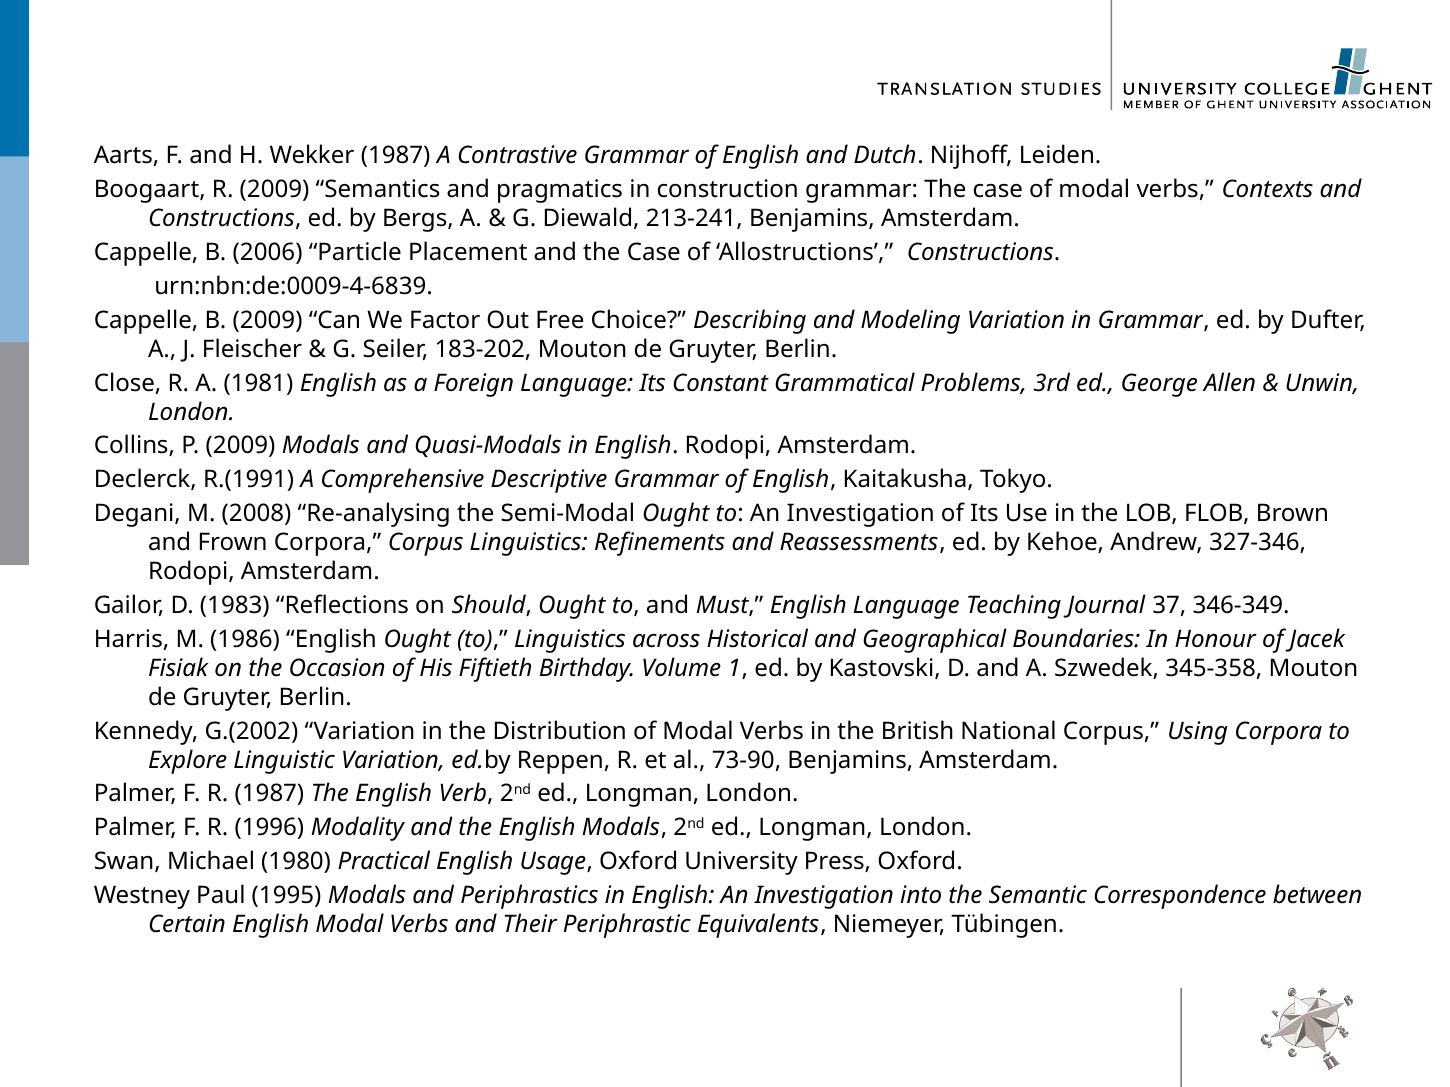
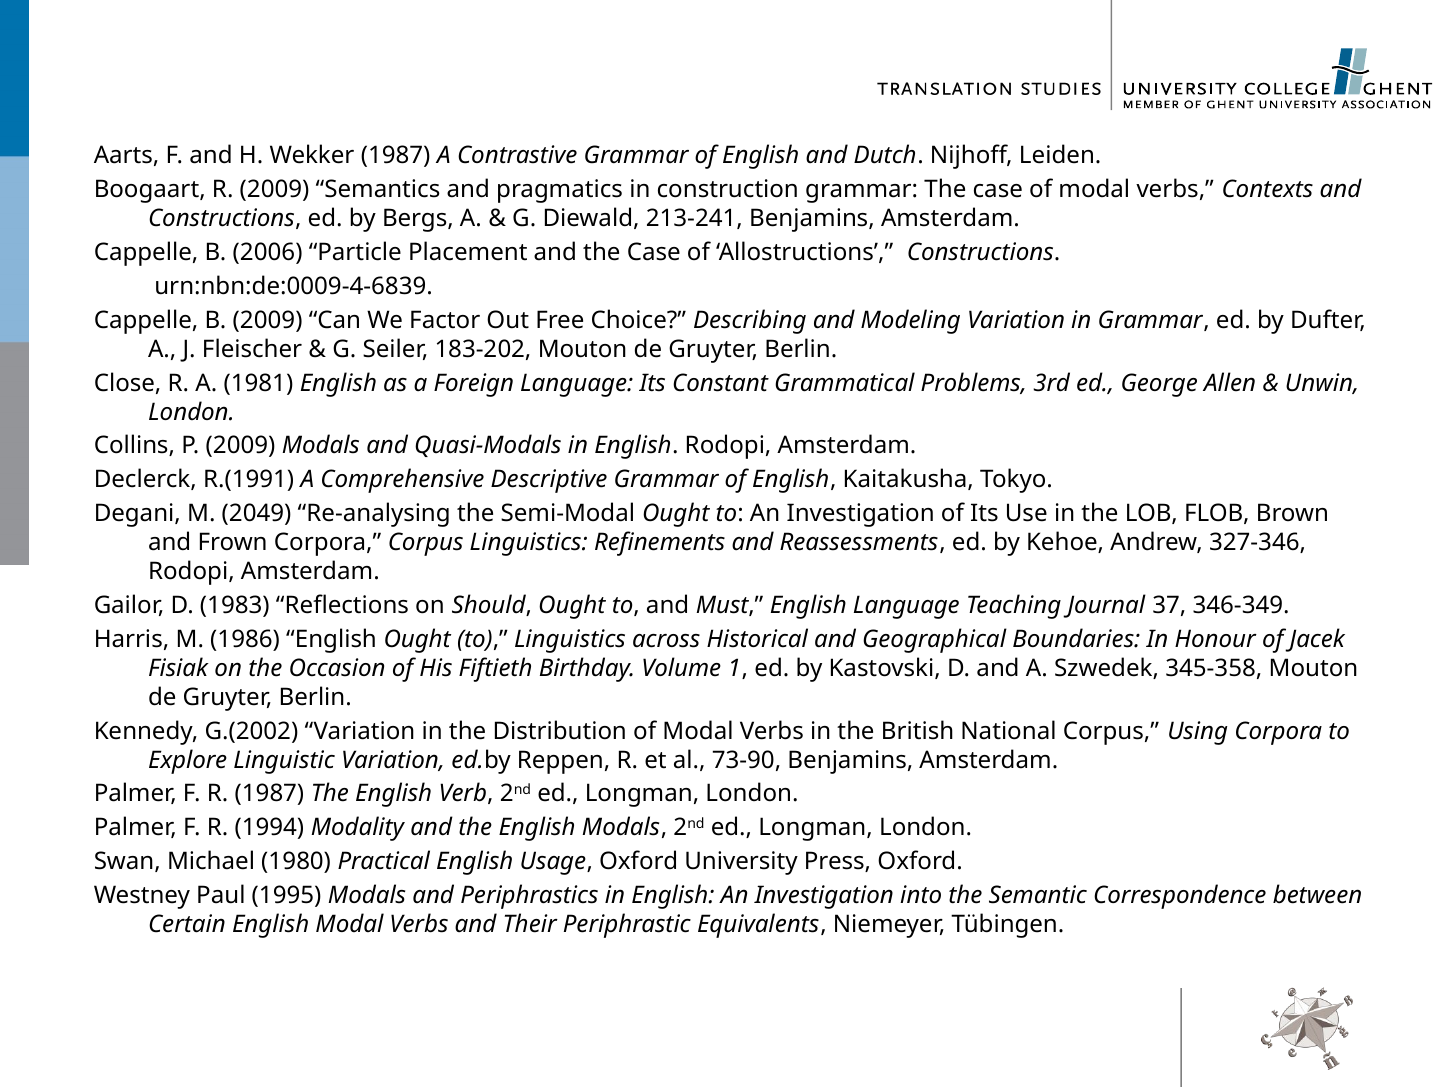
2008: 2008 -> 2049 (257, 514)
1996: 1996 -> 1994 (269, 828)
